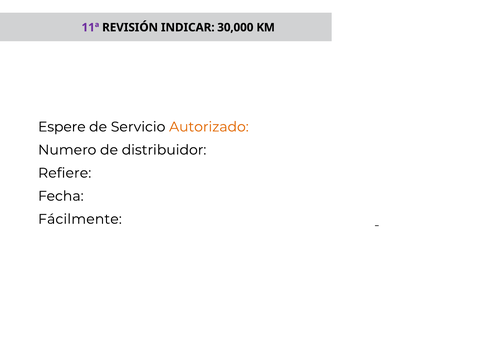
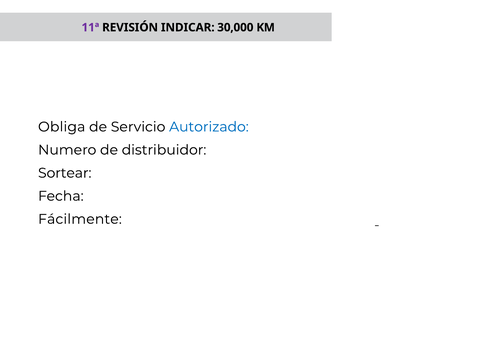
Espere: Espere -> Obliga (62, 127)
Autorizado colour: orange -> blue (209, 127)
Refiere: Refiere -> Sortear (65, 173)
